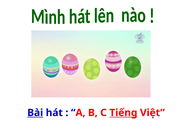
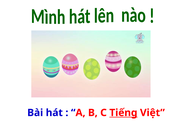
Bài underline: present -> none (35, 113)
